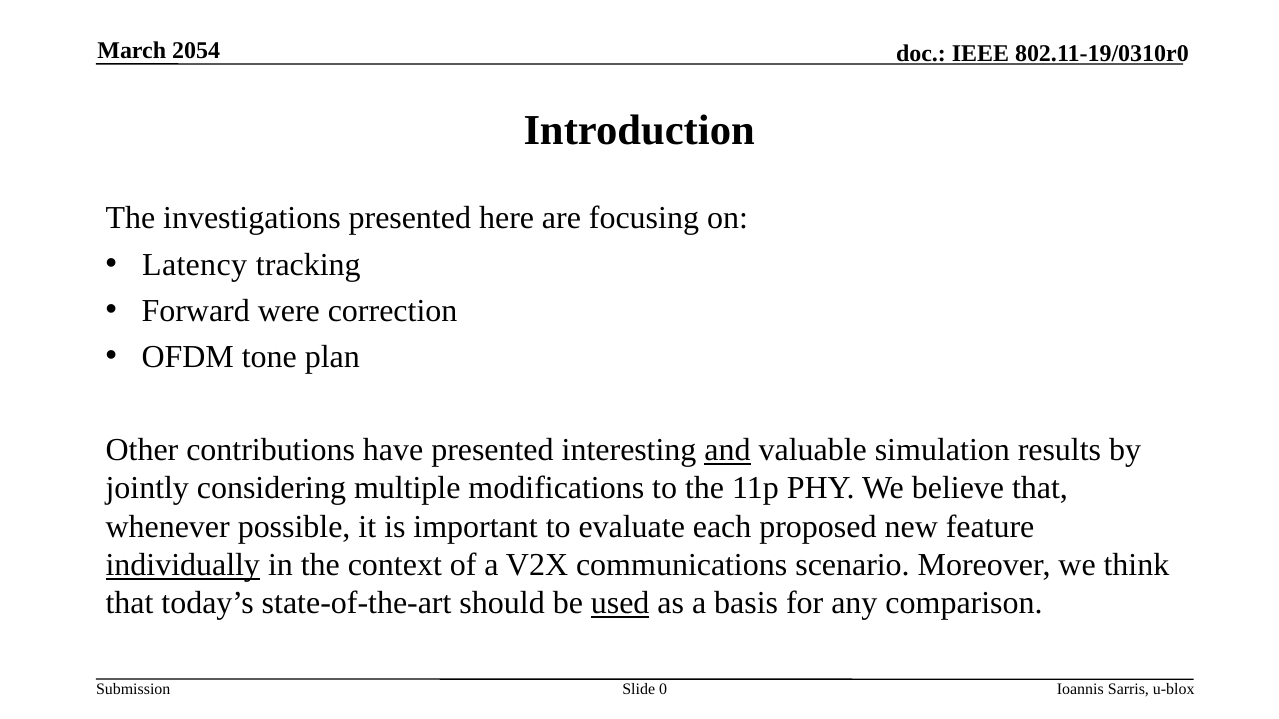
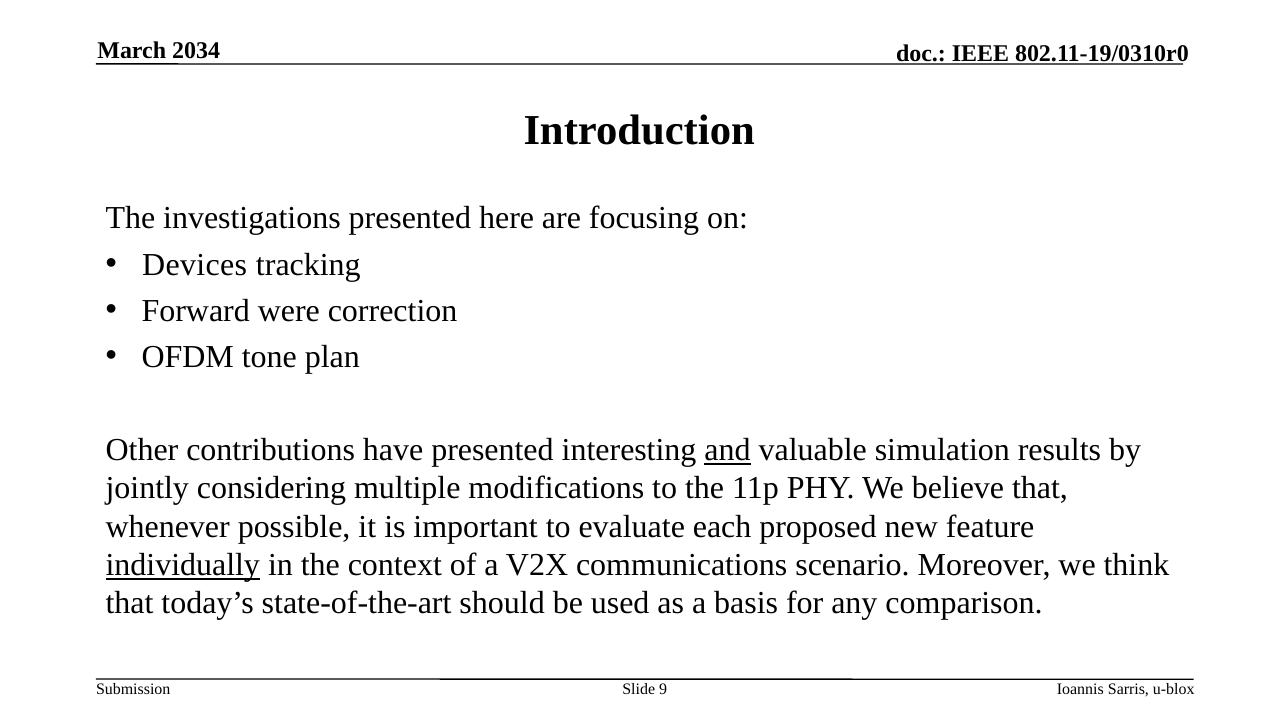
2054: 2054 -> 2034 (196, 51)
Latency: Latency -> Devices (195, 265)
used underline: present -> none (620, 604)
0: 0 -> 9 (663, 690)
